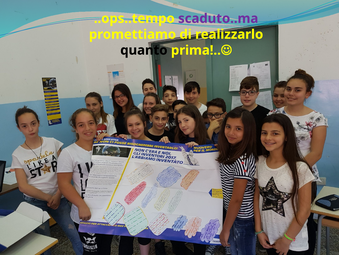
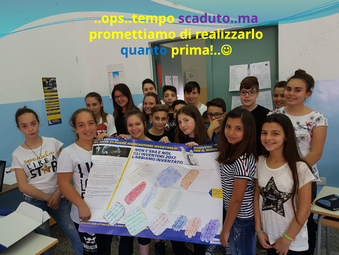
quanto colour: black -> blue (144, 50)
